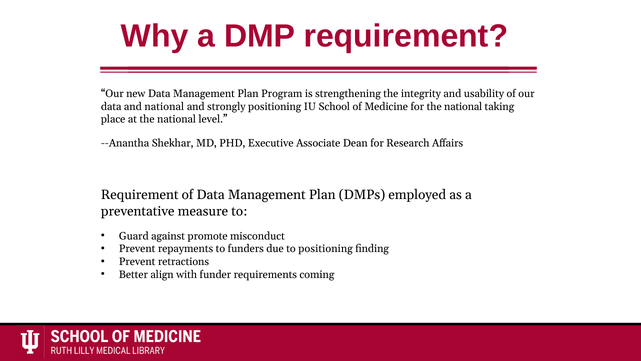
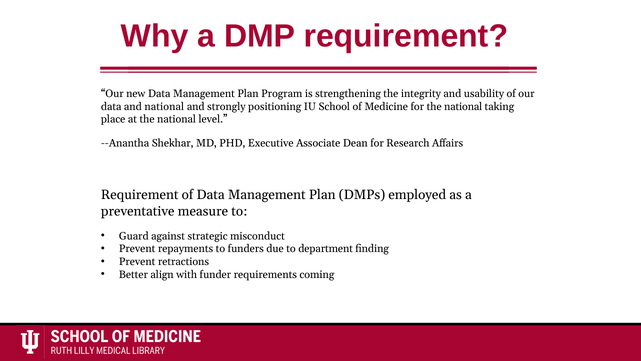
promote: promote -> strategic (208, 236)
to positioning: positioning -> department (326, 249)
